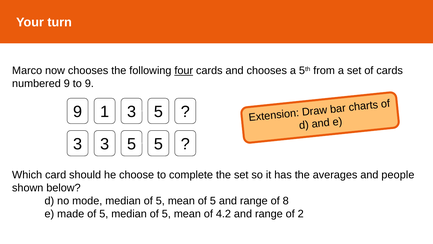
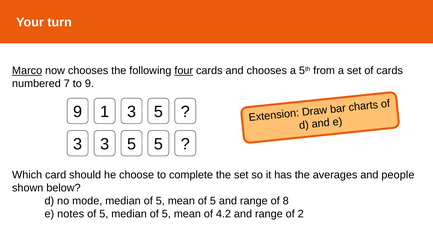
Marco underline: none -> present (27, 71)
numbered 9: 9 -> 7 (67, 84)
made: made -> notes (71, 213)
